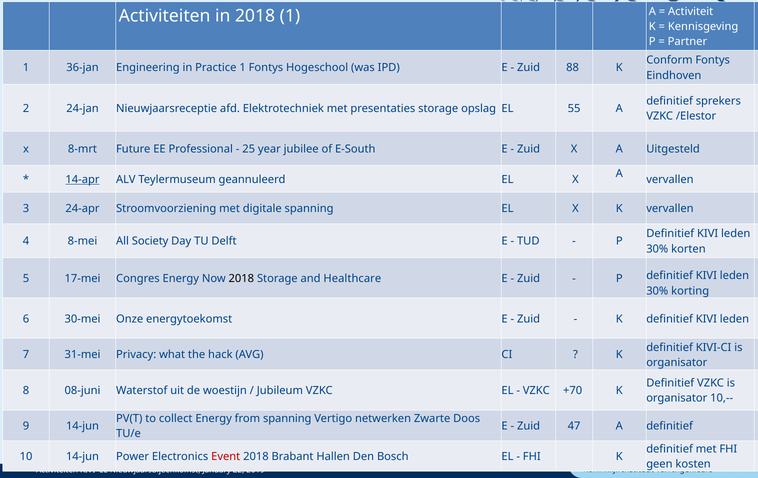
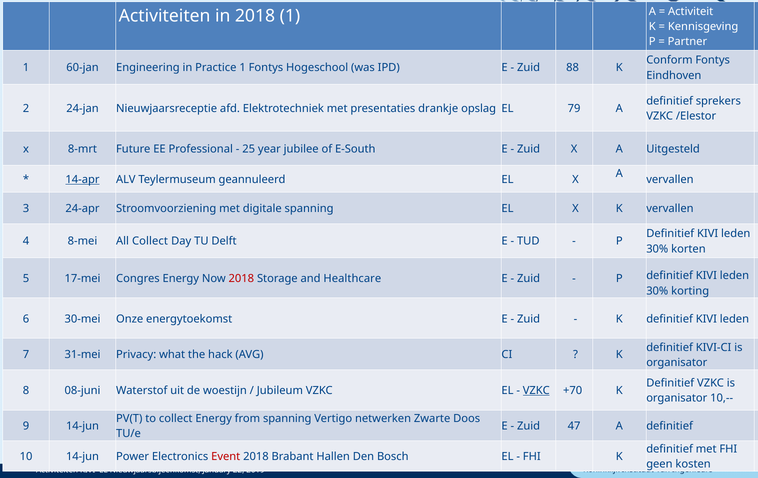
36-jan: 36-jan -> 60-jan (83, 68)
presentaties storage: storage -> drankje (438, 109)
55: 55 -> 79 (574, 109)
All Society: Society -> Collect (150, 242)
2018 colour: black -> red (241, 279)
VZKC underline: none -> present (536, 391)
